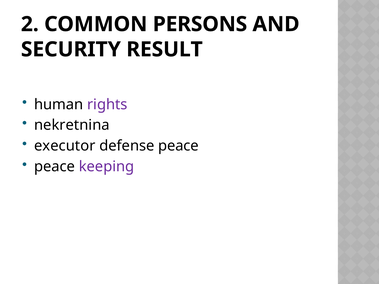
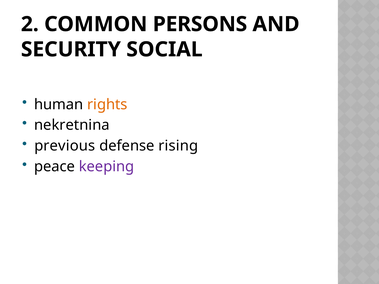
RESULT: RESULT -> SOCIAL (164, 49)
rights colour: purple -> orange (107, 104)
executor: executor -> previous (65, 146)
defense peace: peace -> rising (178, 146)
